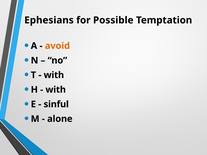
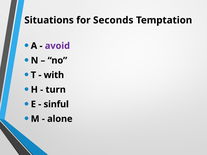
Ephesians: Ephesians -> Situations (49, 20)
Possible: Possible -> Seconds (113, 20)
avoid colour: orange -> purple (57, 46)
with: with -> turn (56, 90)
